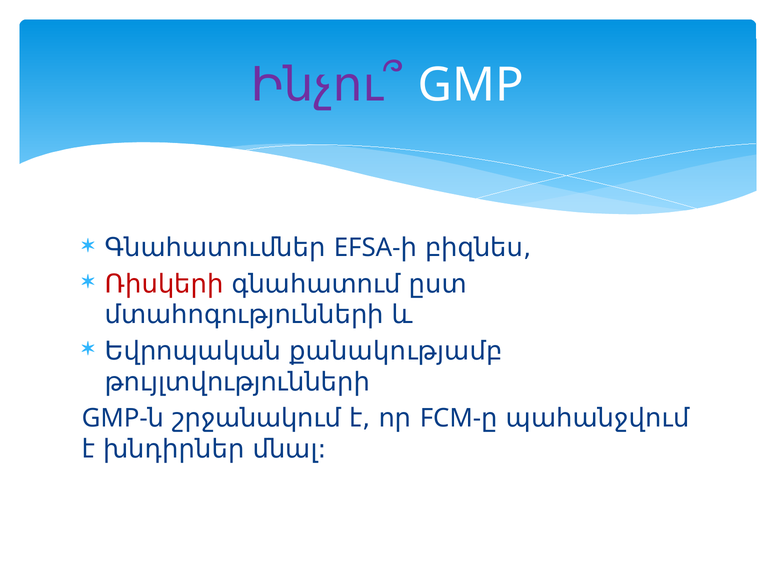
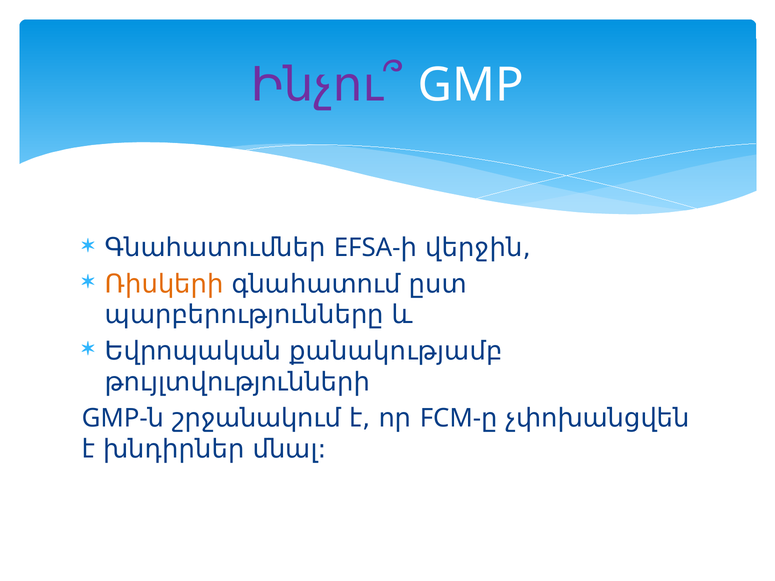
բիզնես: բիզնես -> վերջին (478, 248)
Ռիսկերի colour: red -> orange (164, 284)
մտահոգությունների: մտահոգությունների -> պարբերությունները (244, 315)
պահանջվում: պահանջվում -> չփոխանցվեն (598, 418)
